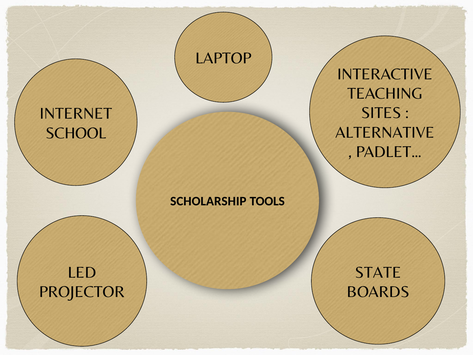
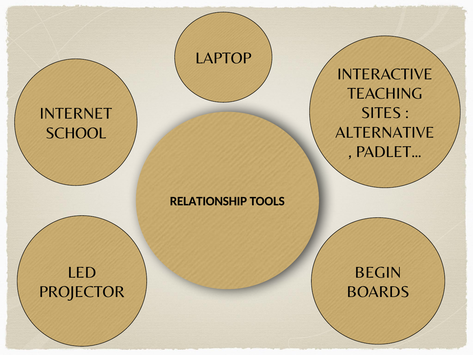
SCHOLARSHIP: SCHOLARSHIP -> RELATIONSHIP (208, 201)
STATE: STATE -> BEGIN (378, 272)
